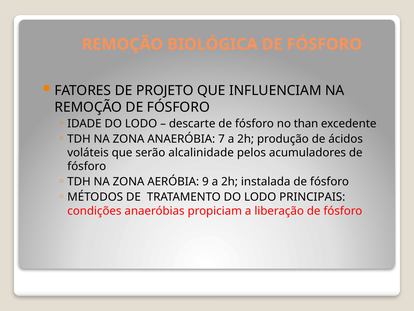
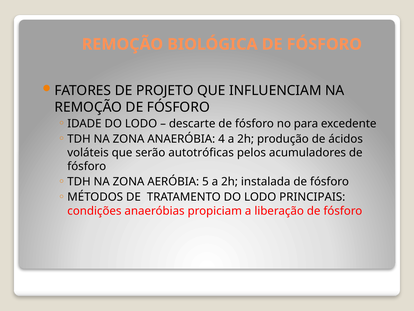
than: than -> para (306, 123)
7: 7 -> 4 (221, 139)
alcalinidade: alcalinidade -> autotróficas (201, 152)
9: 9 -> 5 (205, 181)
